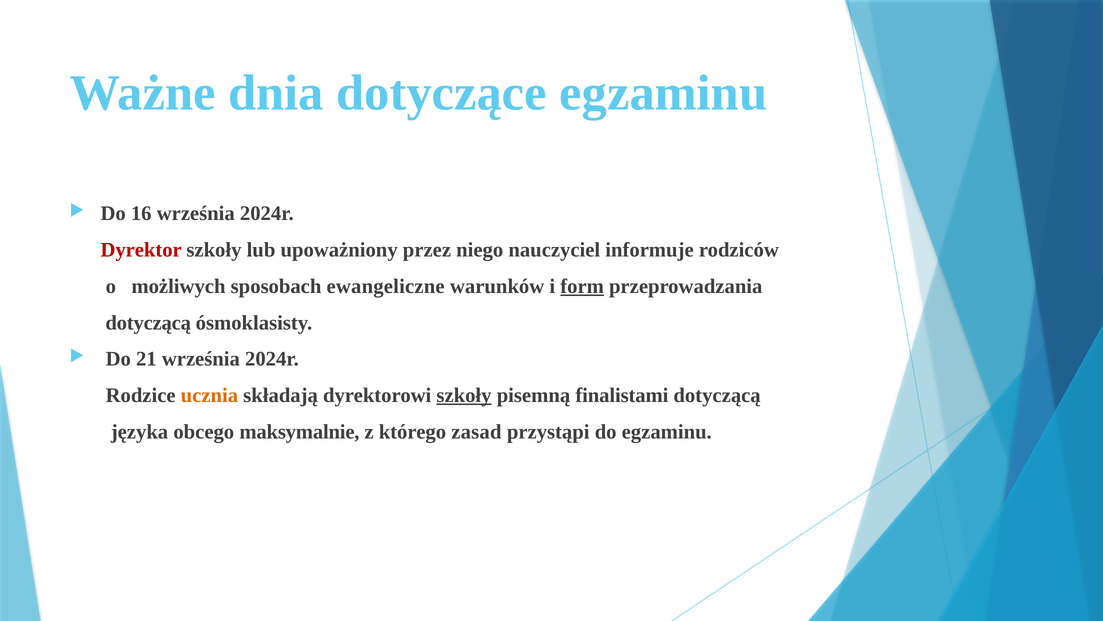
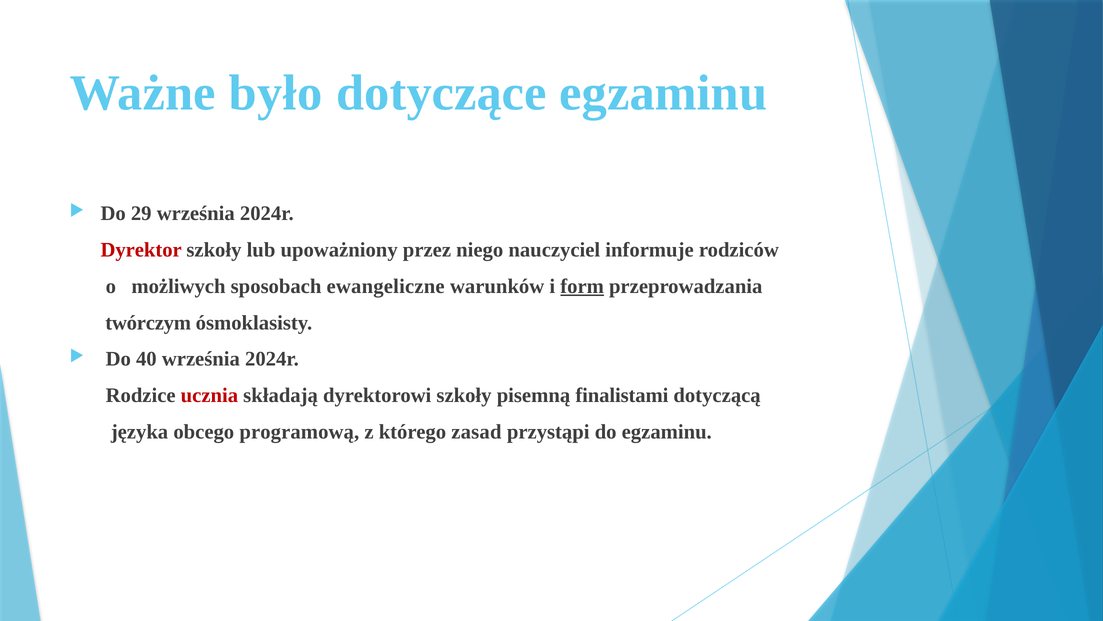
dnia: dnia -> było (276, 93)
16: 16 -> 29 (141, 213)
dotyczącą: dotyczącą -> twórczym (148, 322)
21: 21 -> 40 (146, 359)
ucznia colour: orange -> red (209, 395)
szkoły underline: present -> none (464, 395)
maksymalnie: maksymalnie -> programową (299, 431)
